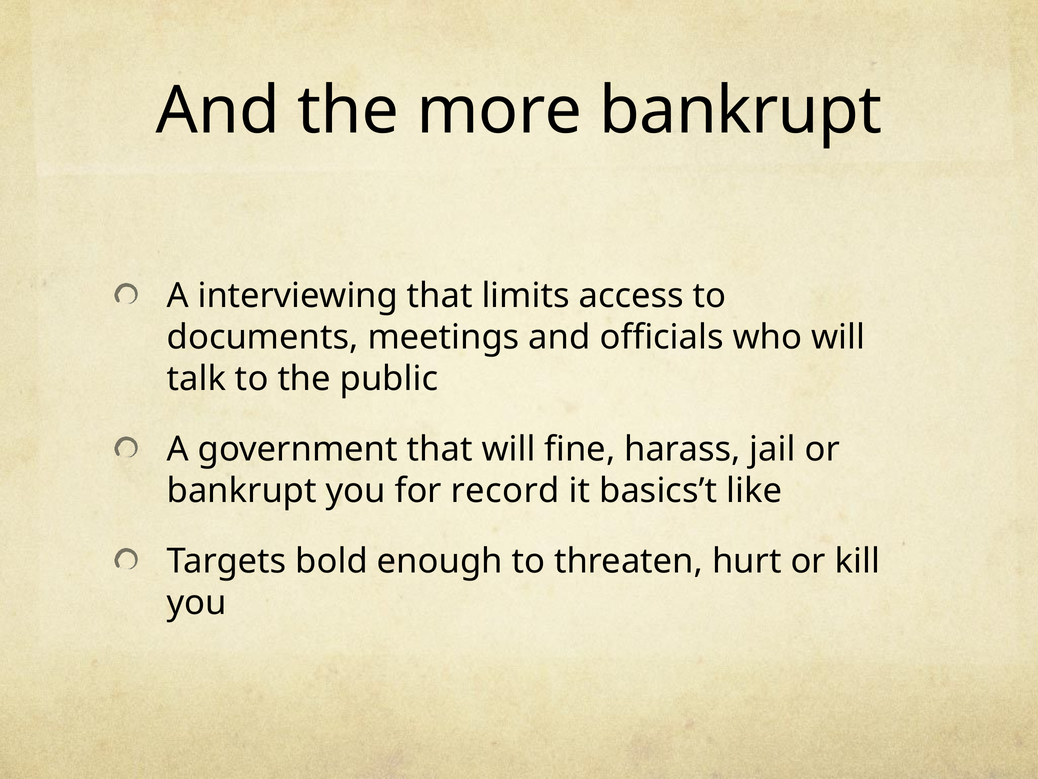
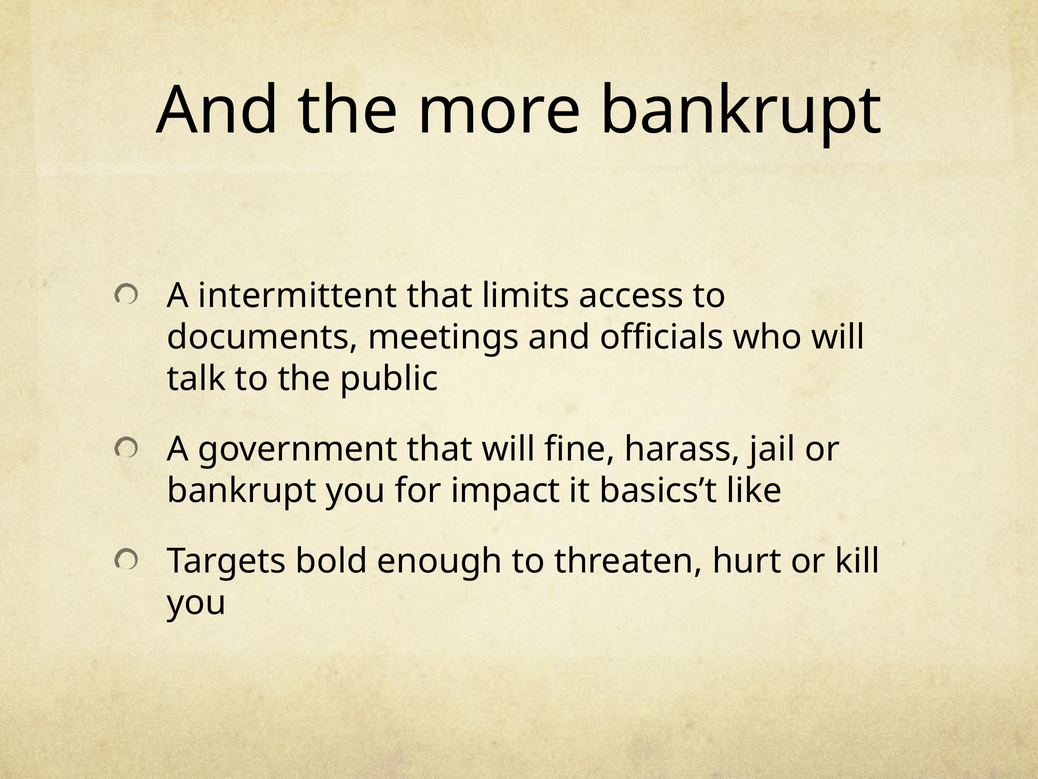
interviewing: interviewing -> intermittent (298, 296)
record: record -> impact (505, 491)
